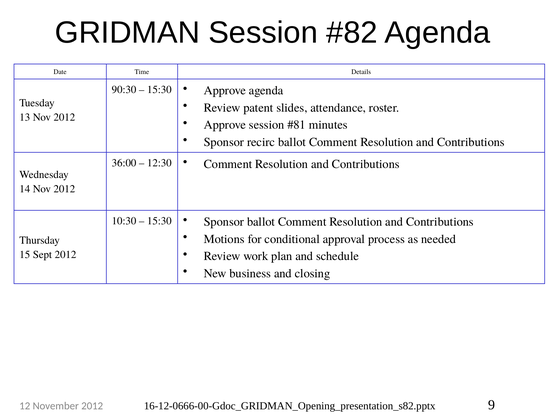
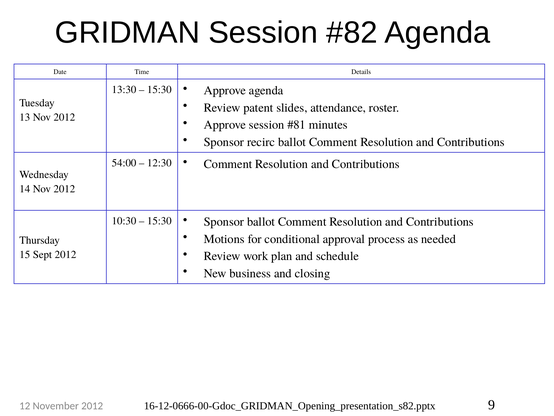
90:30: 90:30 -> 13:30 (124, 89)
36:00: 36:00 -> 54:00 (124, 163)
